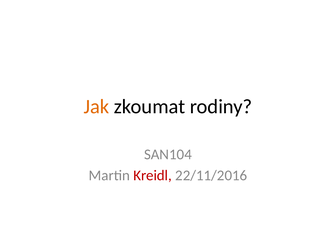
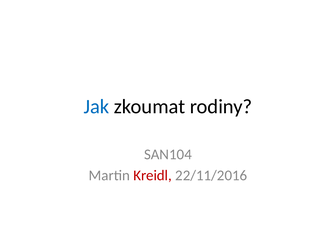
Jak colour: orange -> blue (96, 107)
